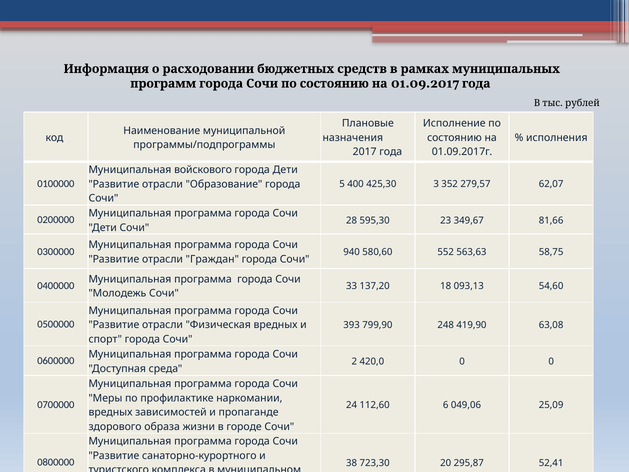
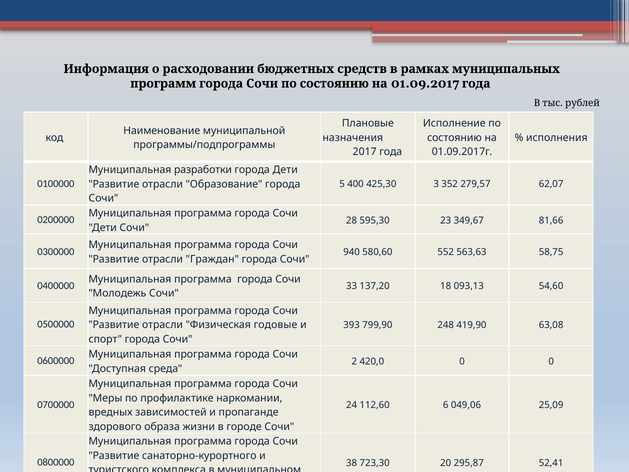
войскового: войскового -> разработки (203, 170)
Физическая вредных: вредных -> годовые (275, 325)
